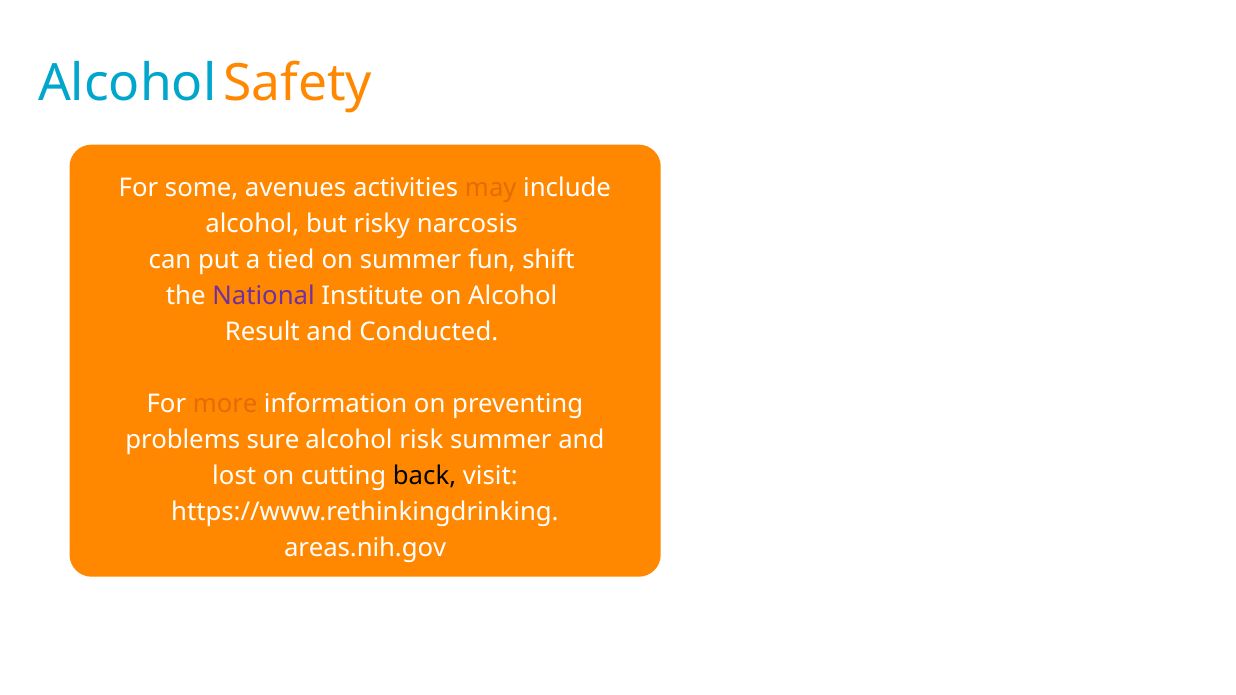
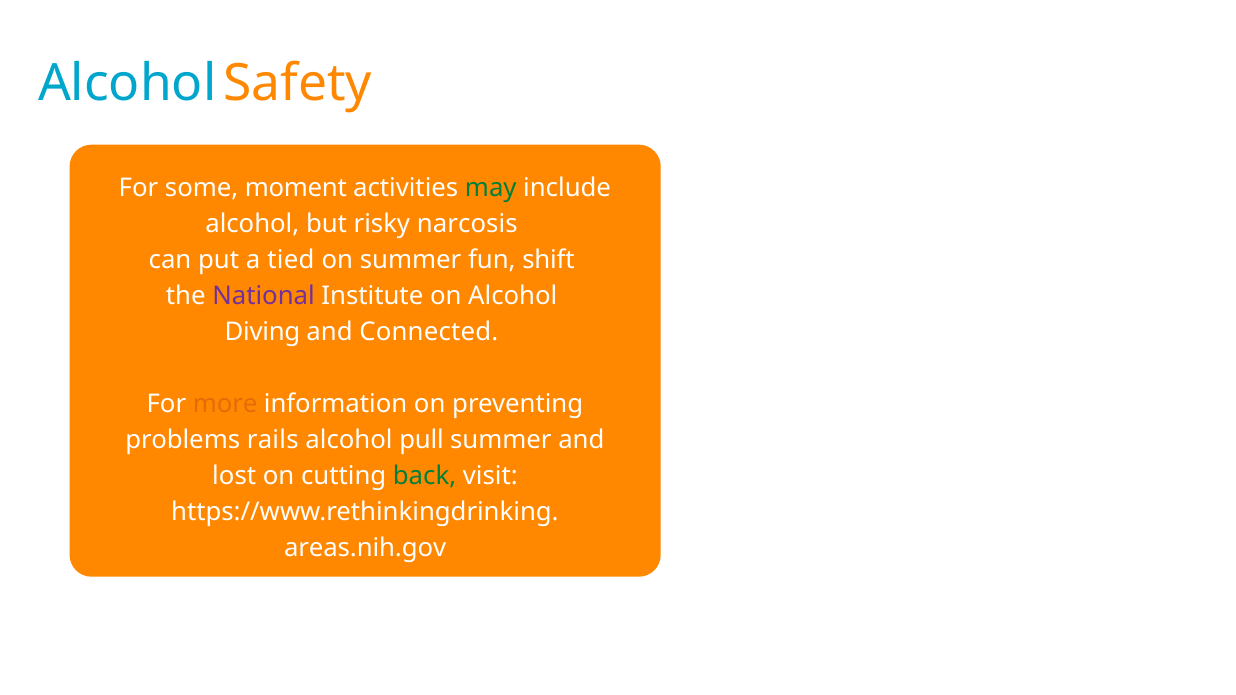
avenues: avenues -> moment (296, 188)
may colour: orange -> green (491, 188)
Result: Result -> Diving (262, 332)
Conducted: Conducted -> Connected (429, 332)
sure: sure -> rails (273, 440)
risk: risk -> pull (422, 440)
back colour: black -> green (425, 476)
